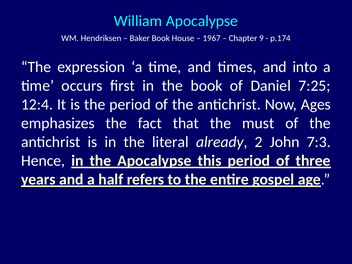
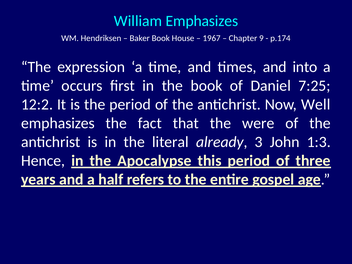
William Apocalypse: Apocalypse -> Emphasizes (202, 21)
12:4: 12:4 -> 12:2 (37, 104)
Ages: Ages -> Well (316, 104)
must: must -> were (258, 123)
2: 2 -> 3 (259, 142)
7:3: 7:3 -> 1:3 (319, 142)
